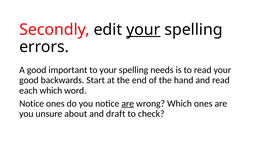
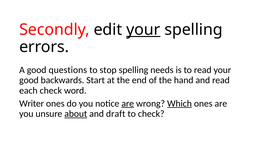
important: important -> questions (68, 70)
to your: your -> stop (108, 70)
each which: which -> check (51, 90)
Notice: Notice -> Writer (32, 103)
Which underline: none -> present (179, 103)
about underline: none -> present (76, 114)
